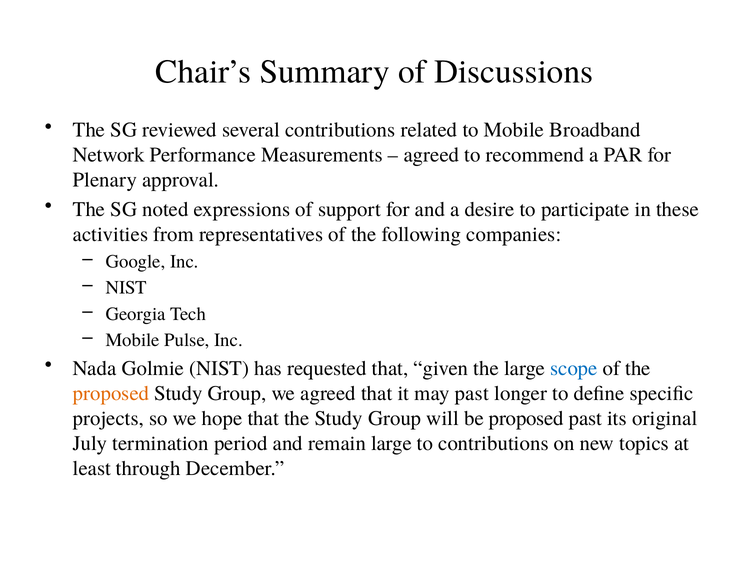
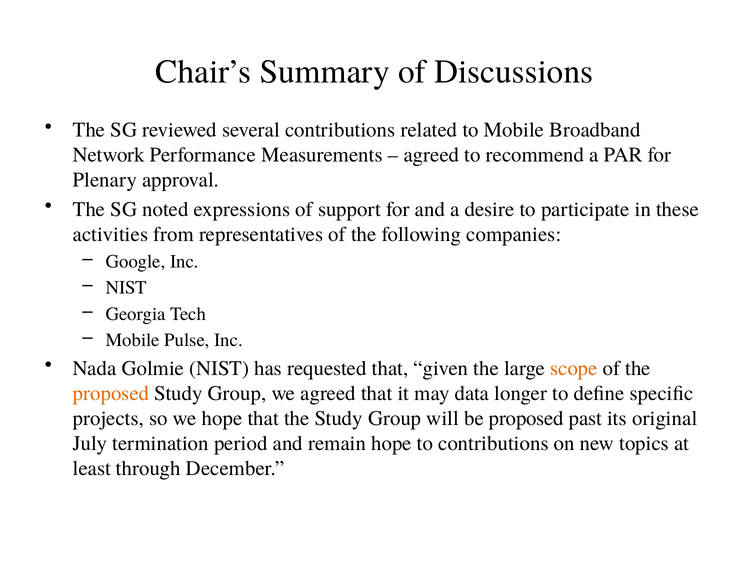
scope colour: blue -> orange (574, 368)
may past: past -> data (472, 393)
remain large: large -> hope (391, 443)
